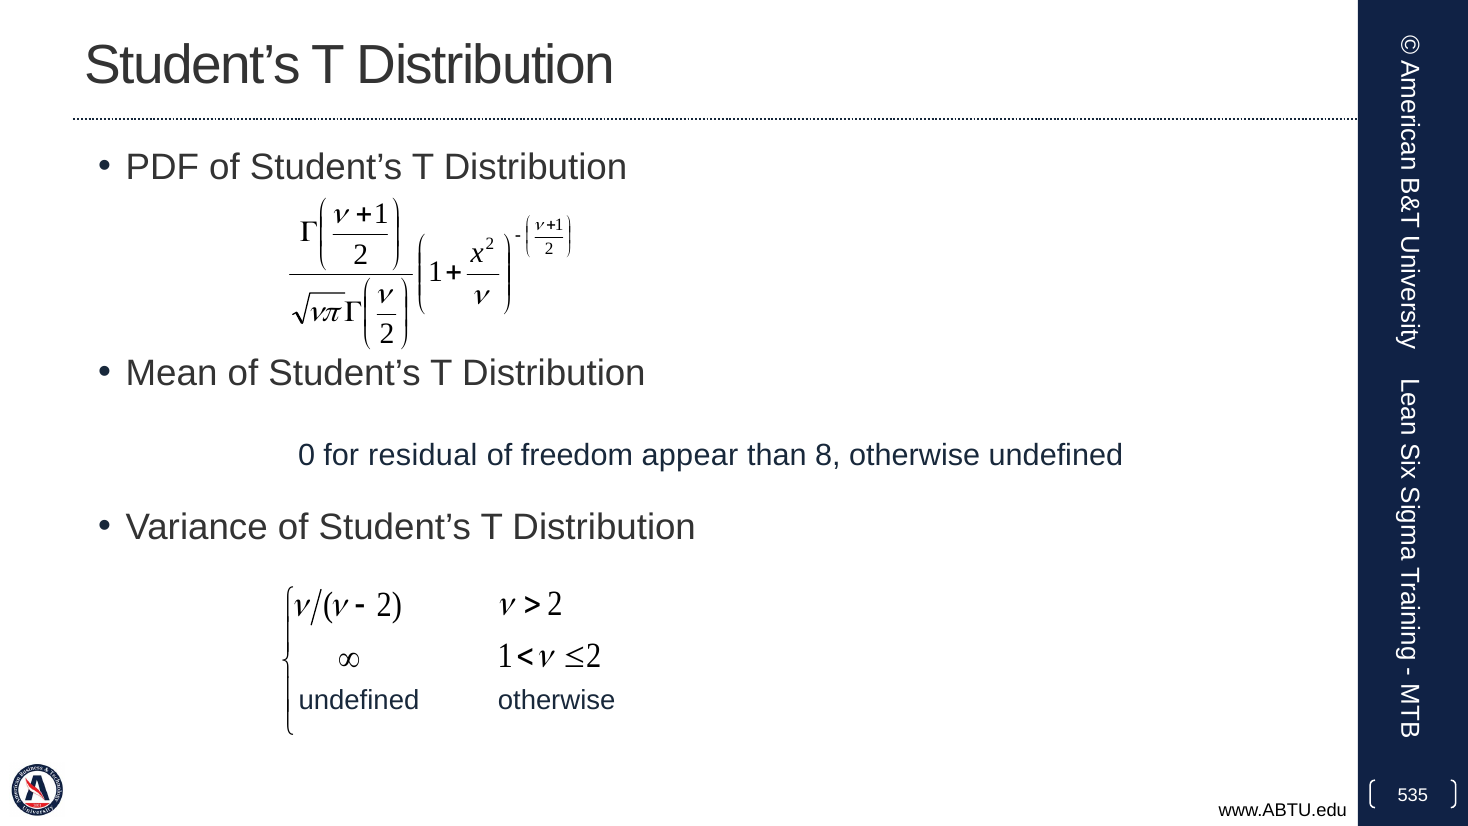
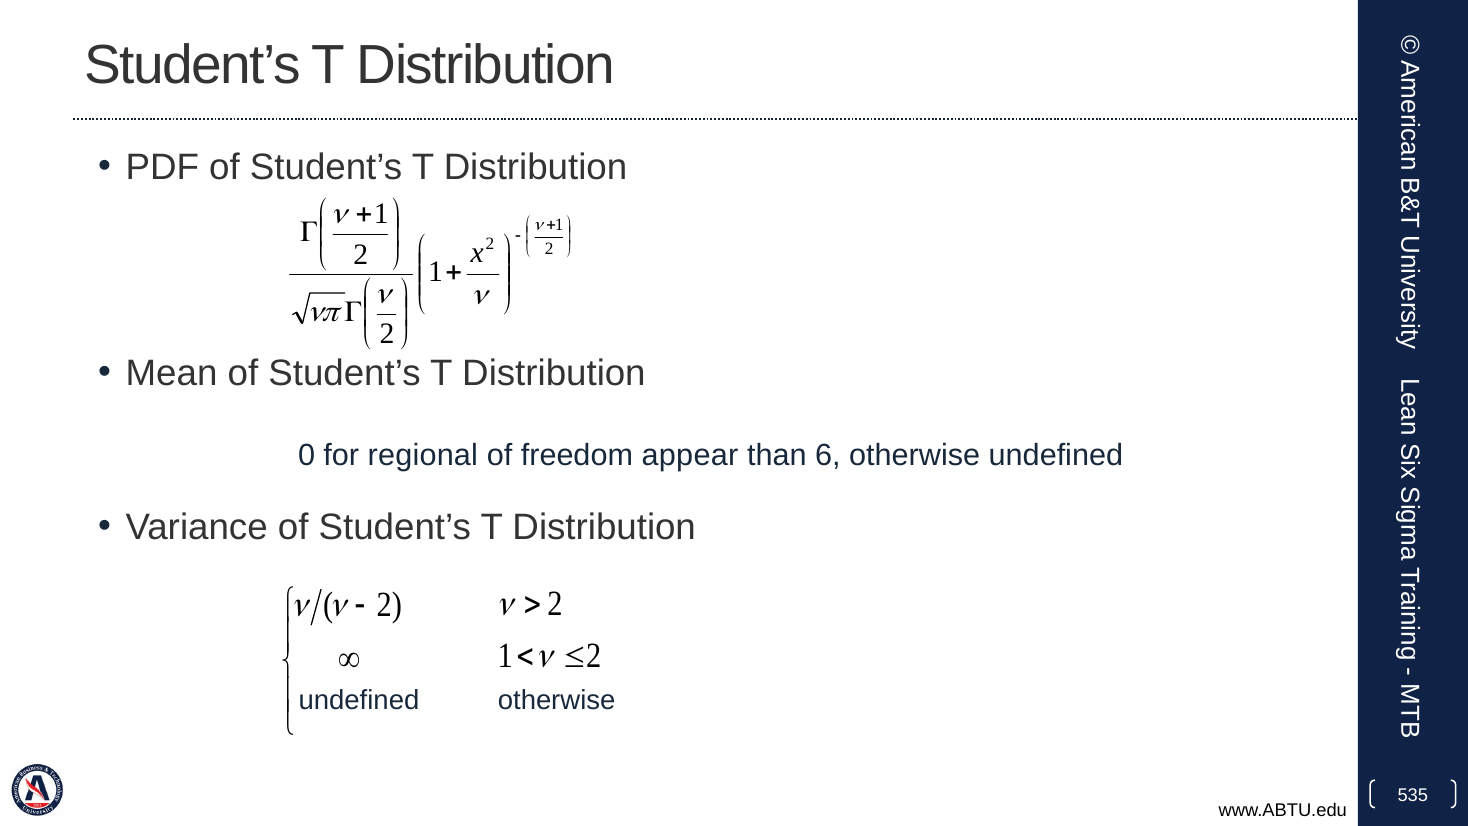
residual: residual -> regional (423, 455)
8: 8 -> 6 (828, 455)
